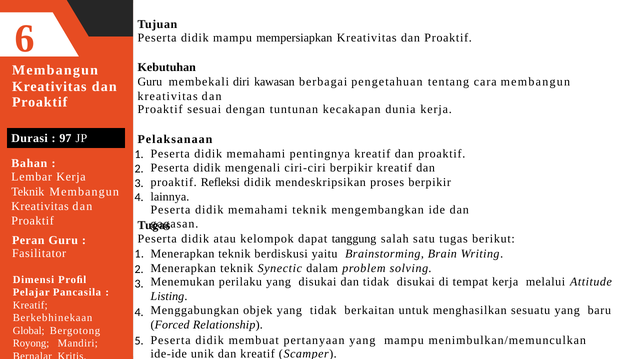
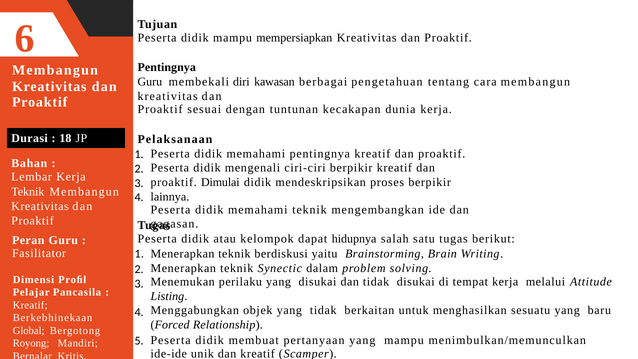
Kebutuhan: Kebutuhan -> Pentingnya (167, 67)
97: 97 -> 18 (65, 138)
Refleksi: Refleksi -> Dimulai (220, 182)
tanggung: tanggung -> hidupnya (354, 239)
